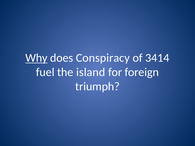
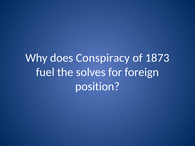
Why underline: present -> none (36, 58)
3414: 3414 -> 1873 (157, 58)
island: island -> solves (91, 72)
triumph: triumph -> position (97, 87)
